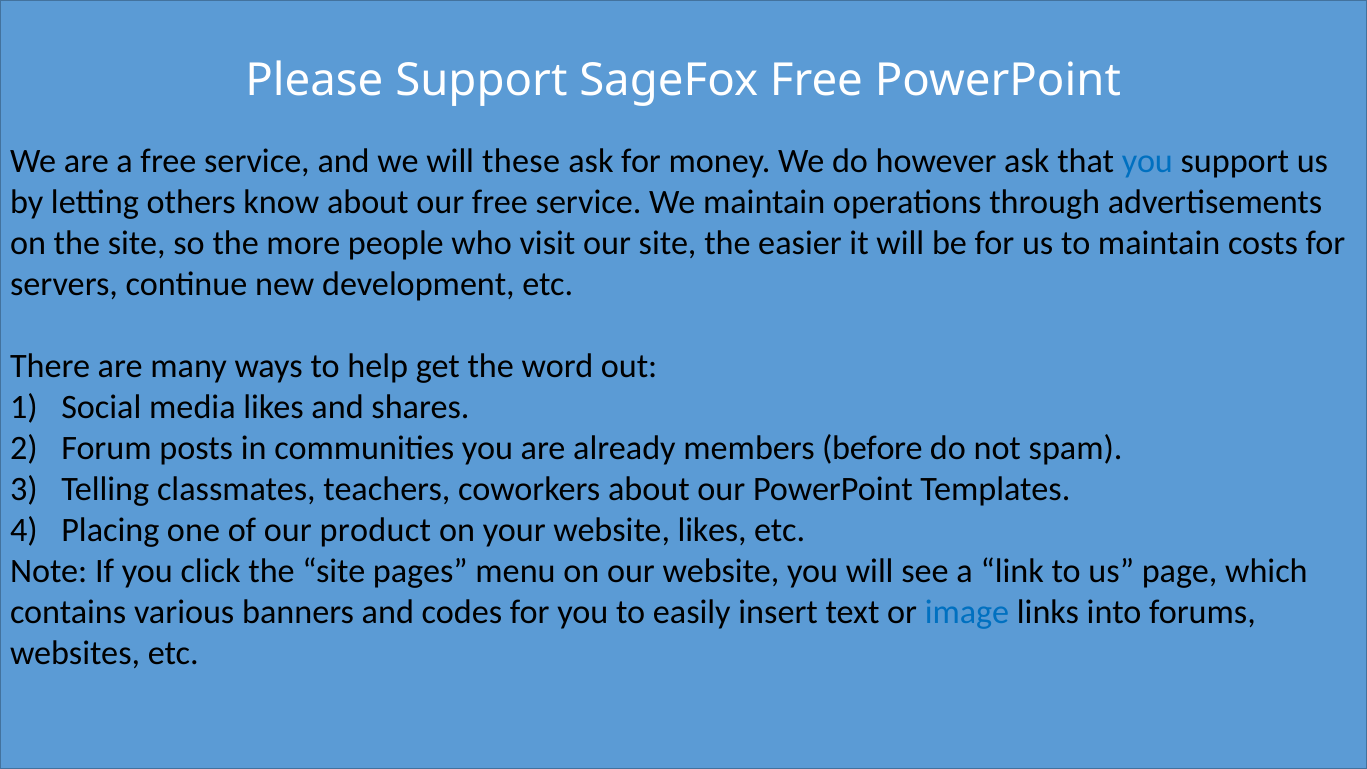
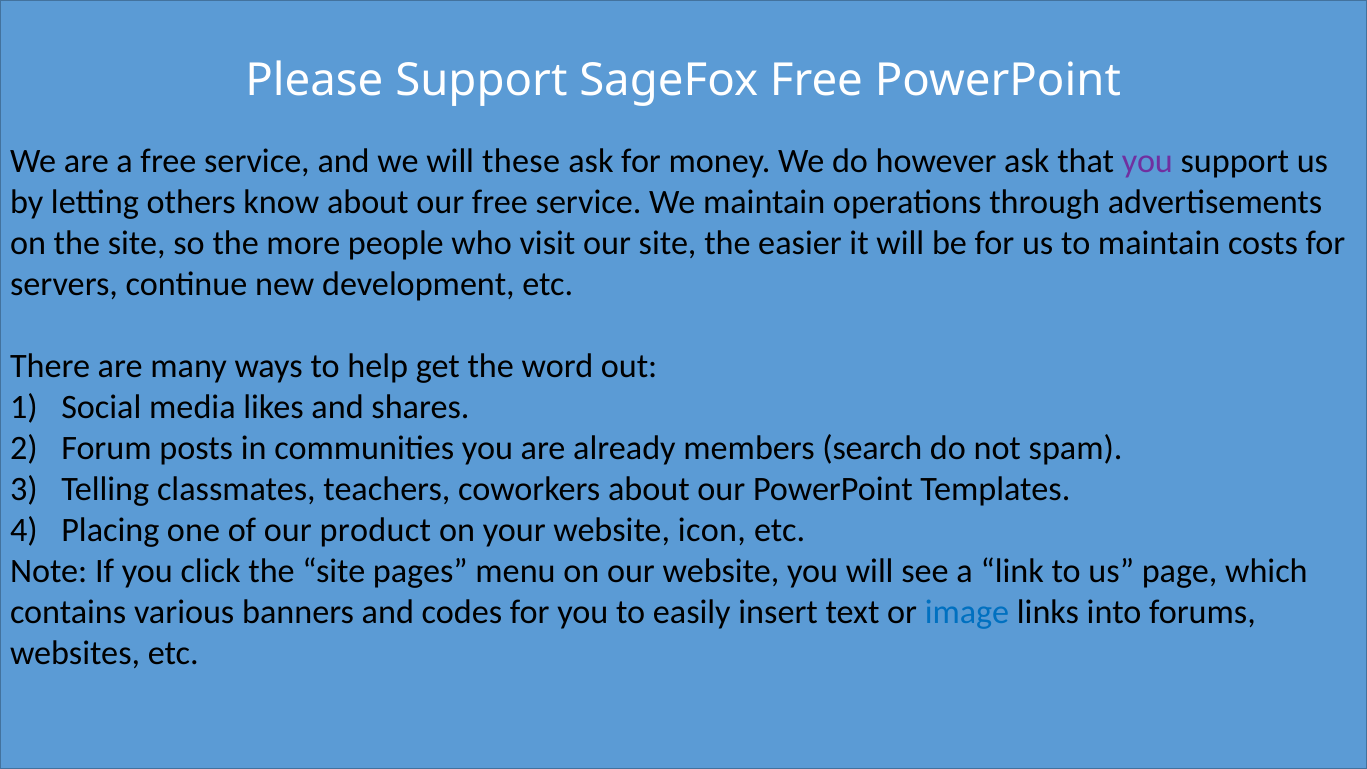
you colour: blue -> purple (1147, 161)
before: before -> search (872, 448)
website likes: likes -> icon (712, 530)
